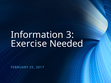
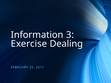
Needed: Needed -> Dealing (66, 44)
